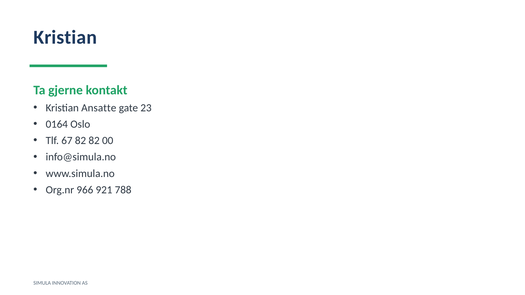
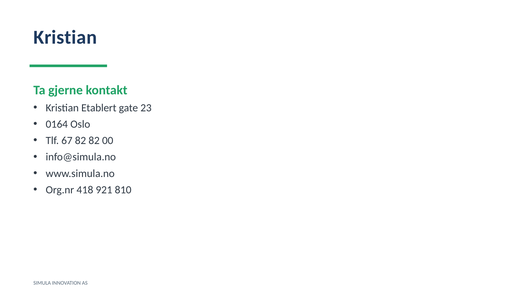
Ansatte: Ansatte -> Etablert (99, 108)
966: 966 -> 418 (85, 190)
788: 788 -> 810 (123, 190)
